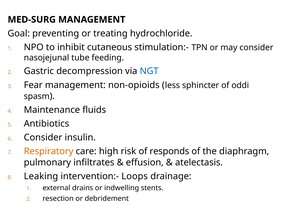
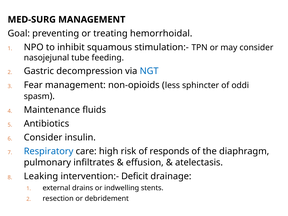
hydrochloride: hydrochloride -> hemorrhoidal (161, 33)
cutaneous: cutaneous -> squamous (110, 47)
Respiratory colour: orange -> blue (49, 151)
Loops: Loops -> Deficit (135, 176)
